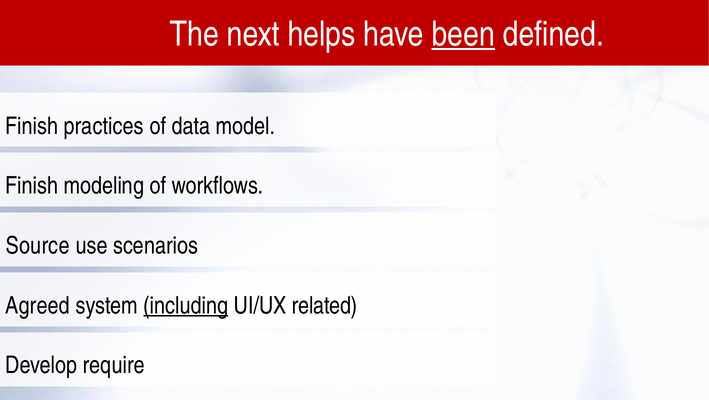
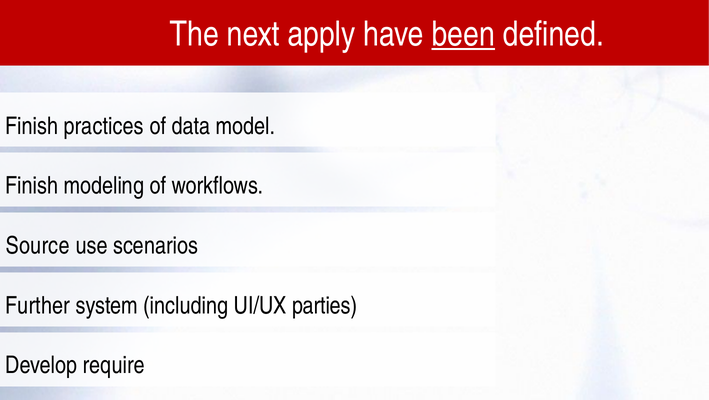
helps: helps -> apply (322, 34)
Agreed: Agreed -> Further (38, 305)
including underline: present -> none (186, 305)
related: related -> parties (325, 305)
